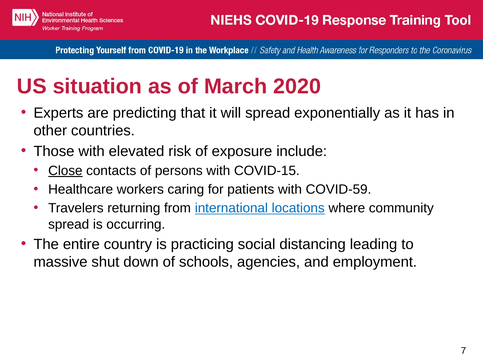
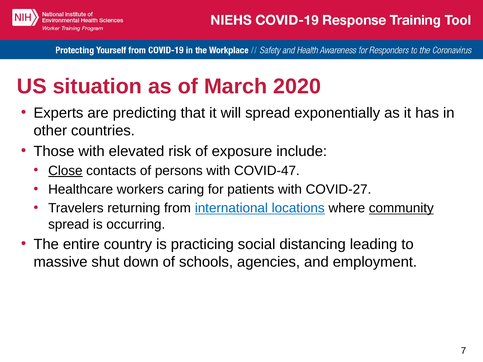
COVID-15: COVID-15 -> COVID-47 (267, 171)
COVID-59: COVID-59 -> COVID-27 (339, 190)
community underline: none -> present (401, 208)
